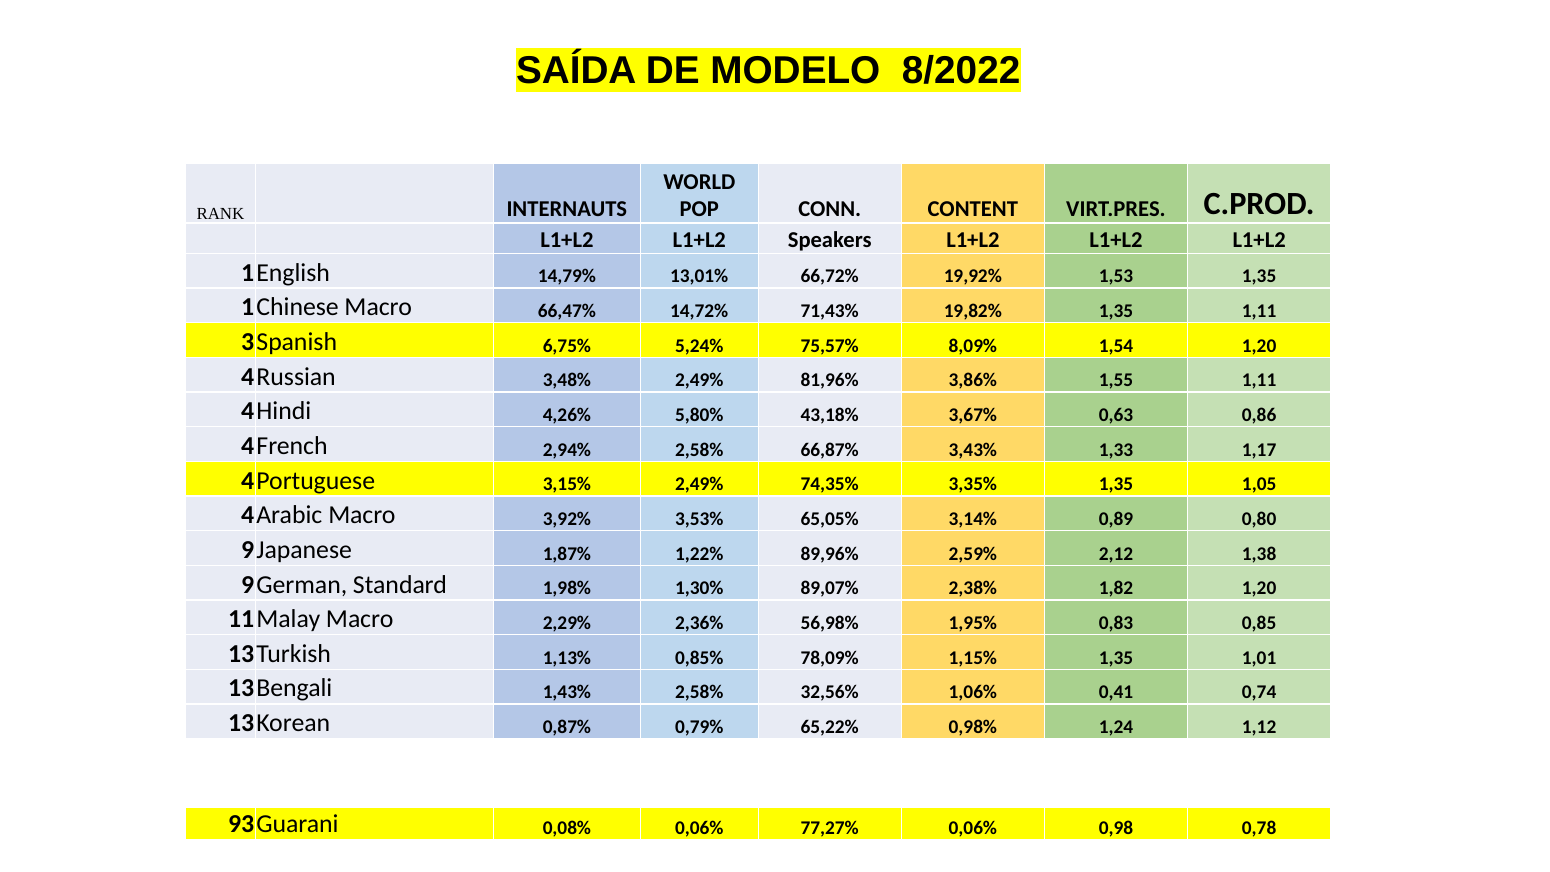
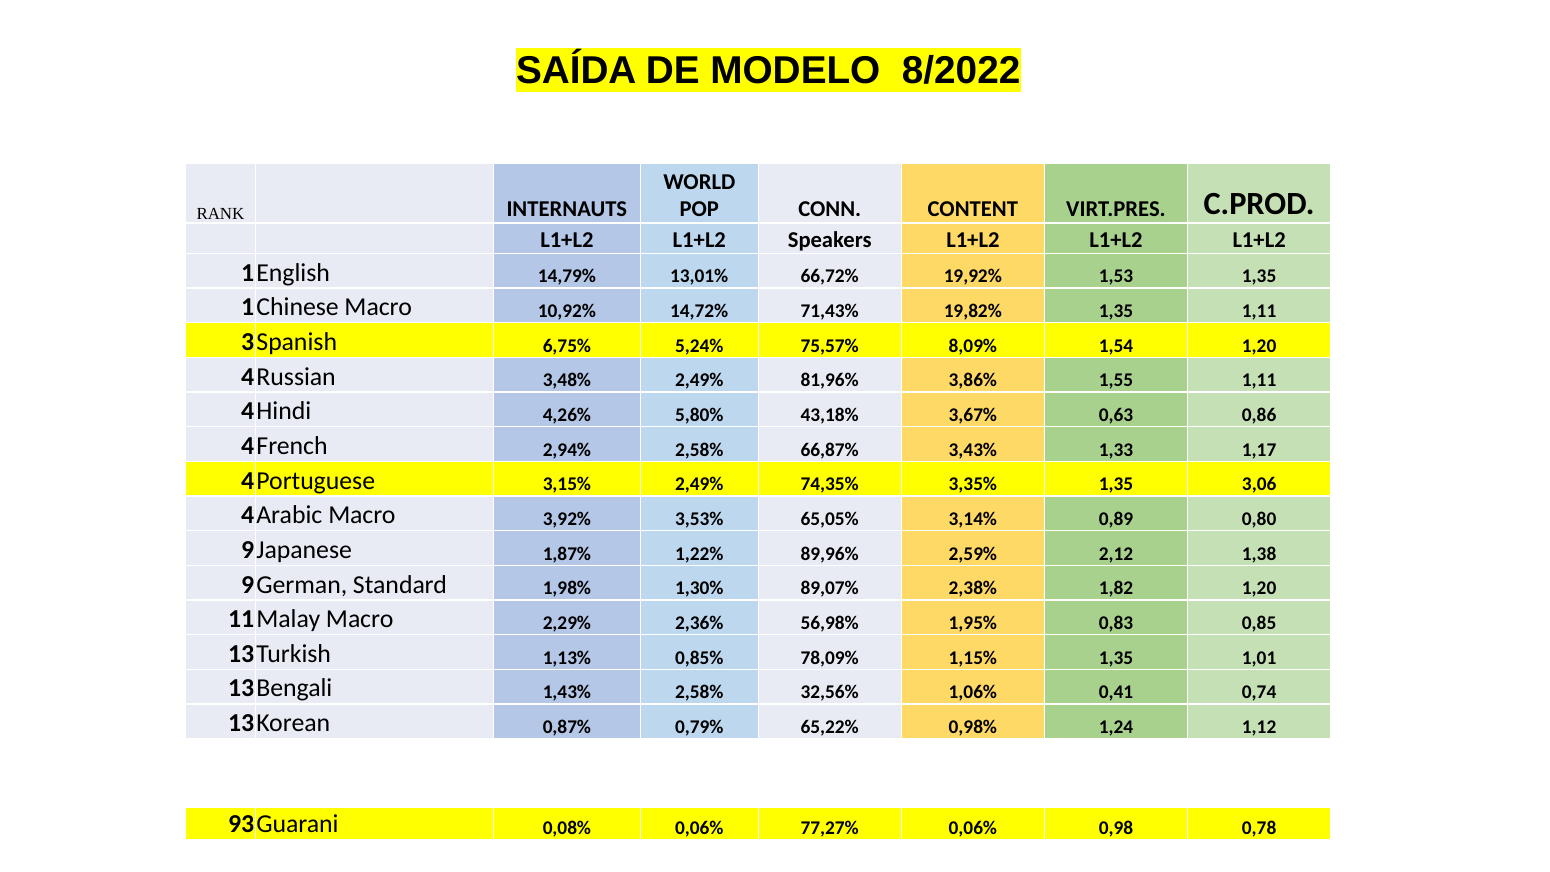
66,47%: 66,47% -> 10,92% (567, 311)
1,05: 1,05 -> 3,06 (1259, 484)
